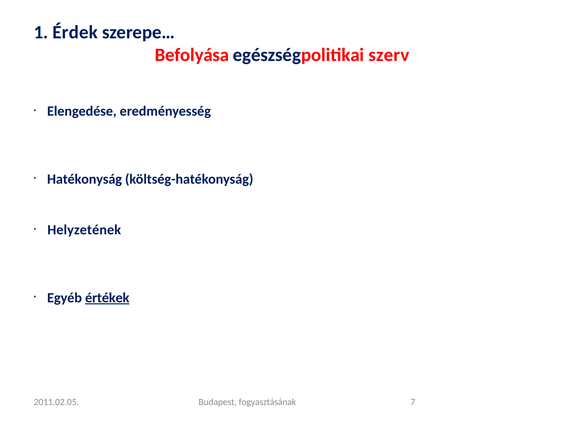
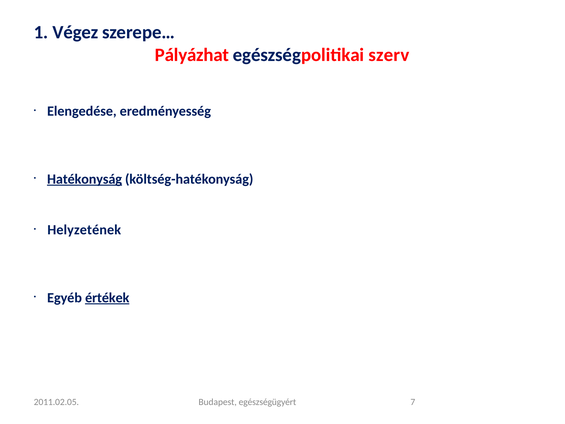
Érdek: Érdek -> Végez (75, 32)
Befolyása: Befolyása -> Pályázhat (192, 55)
Hatékonyság underline: none -> present (85, 179)
fogyasztásának: fogyasztásának -> egészségügyért (267, 402)
